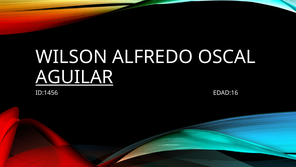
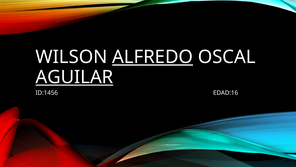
ALFREDO underline: none -> present (153, 57)
